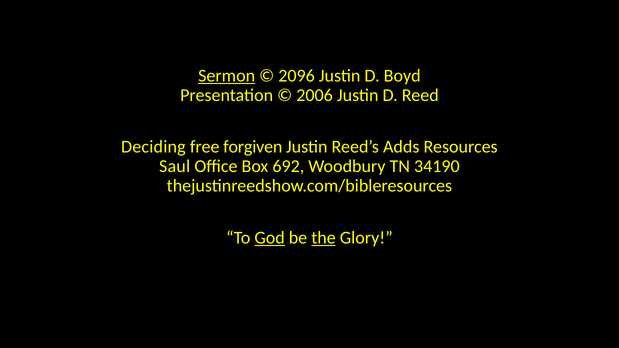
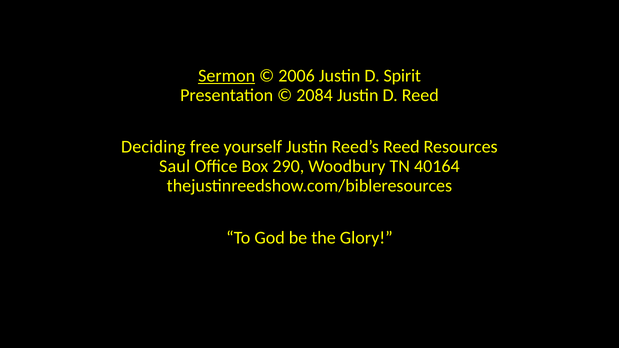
2096: 2096 -> 2006 (297, 76)
Boyd: Boyd -> Spirit (402, 76)
2006: 2006 -> 2084 (315, 95)
forgiven: forgiven -> yourself (253, 147)
Reed’s Adds: Adds -> Reed (401, 147)
692: 692 -> 290 (288, 167)
34190: 34190 -> 40164 (437, 167)
God underline: present -> none (270, 238)
the underline: present -> none (324, 238)
